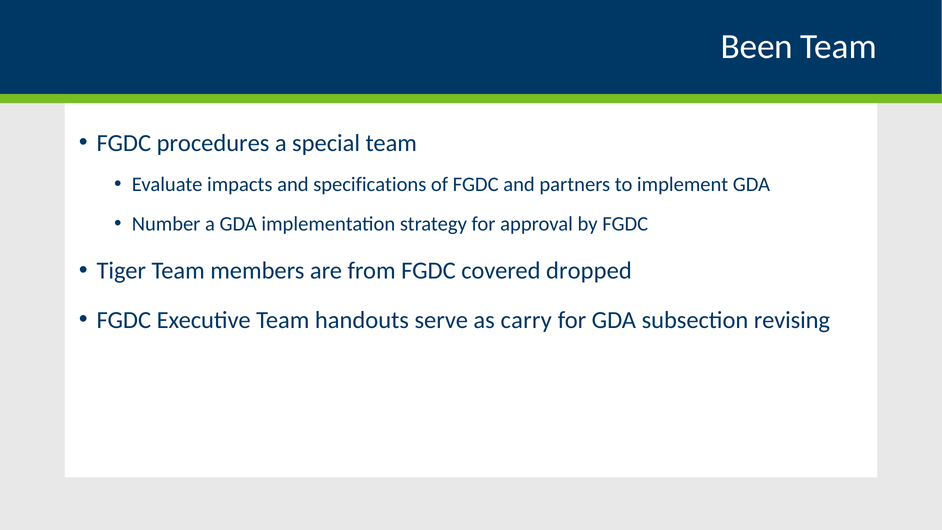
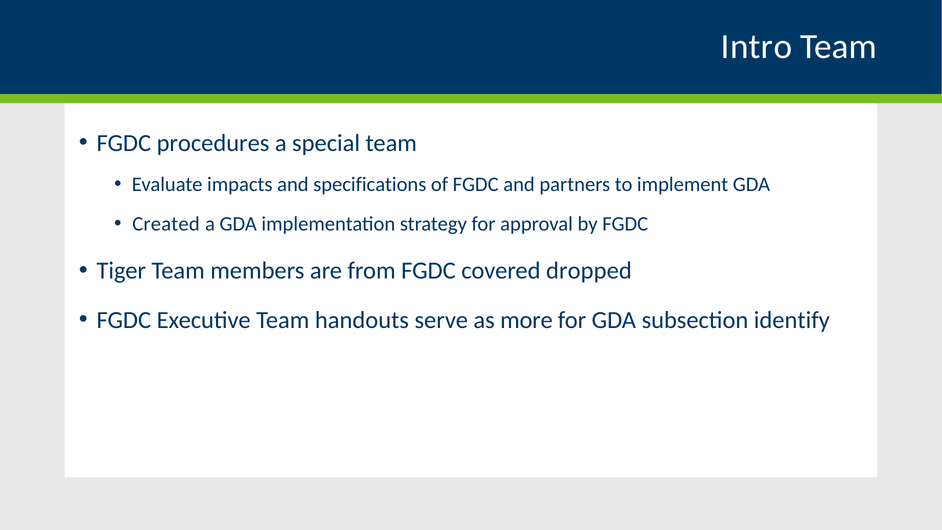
Been: Been -> Intro (757, 47)
Number: Number -> Created (166, 224)
carry: carry -> more (526, 320)
revising: revising -> identify (792, 320)
